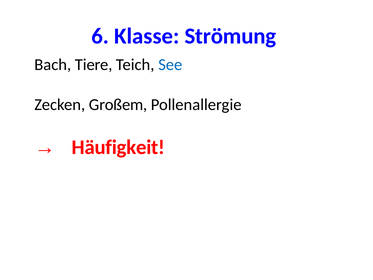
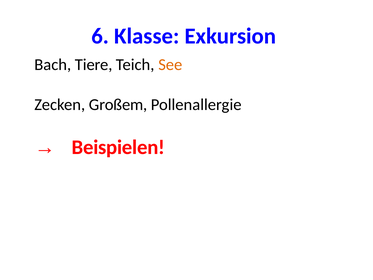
Strömung: Strömung -> Exkursion (230, 36)
See colour: blue -> orange (170, 65)
Häufigkeit: Häufigkeit -> Beispielen (118, 147)
